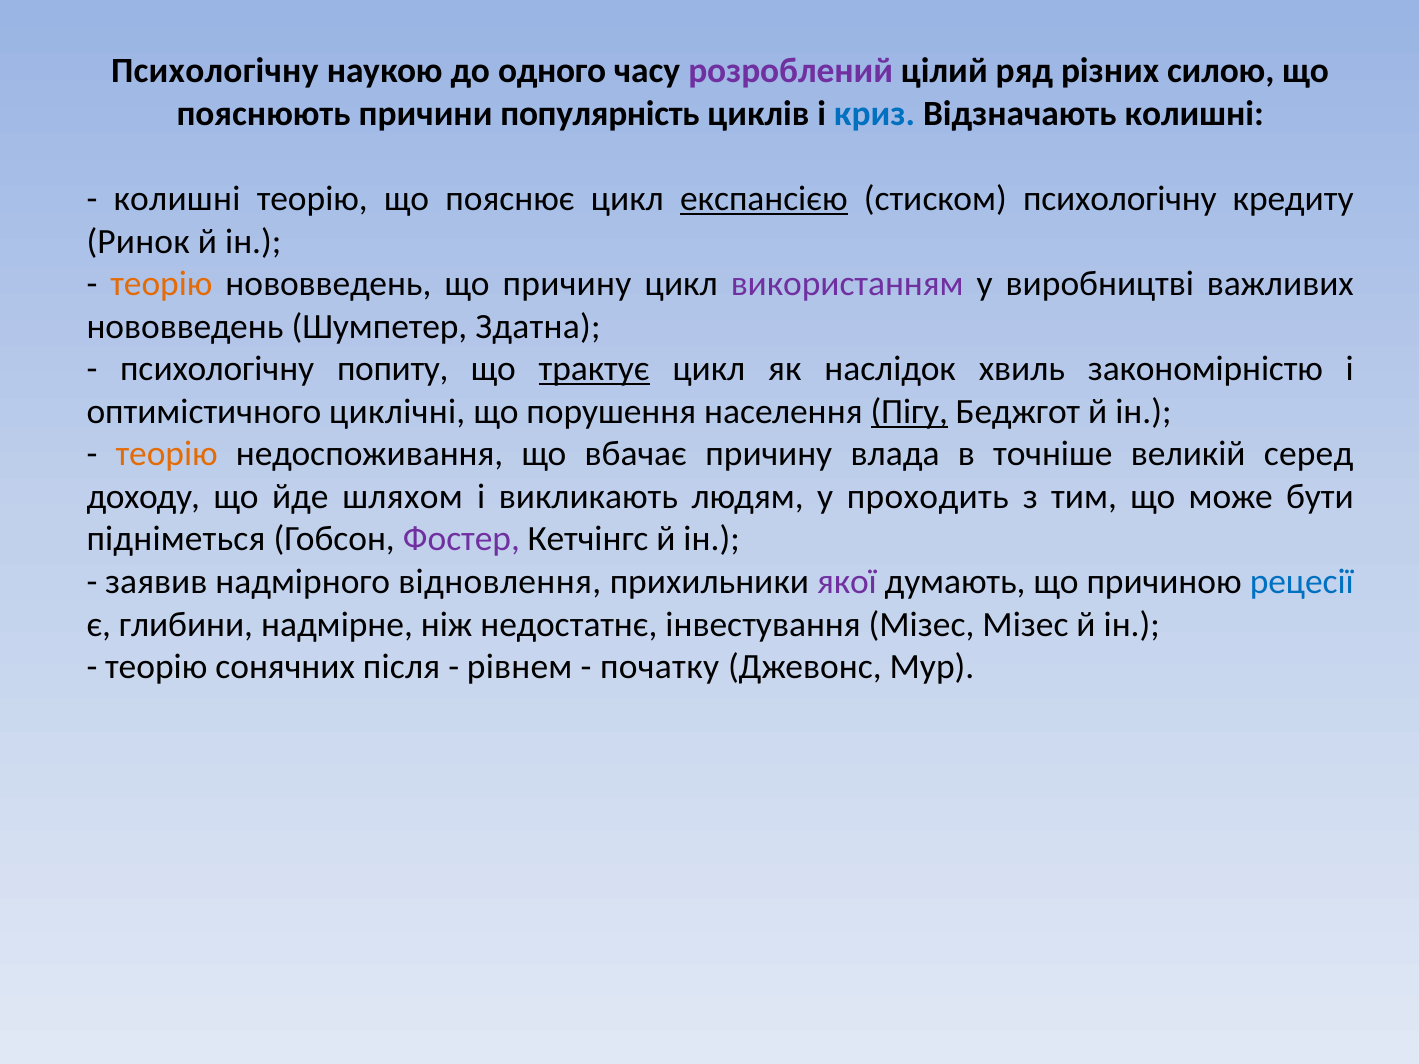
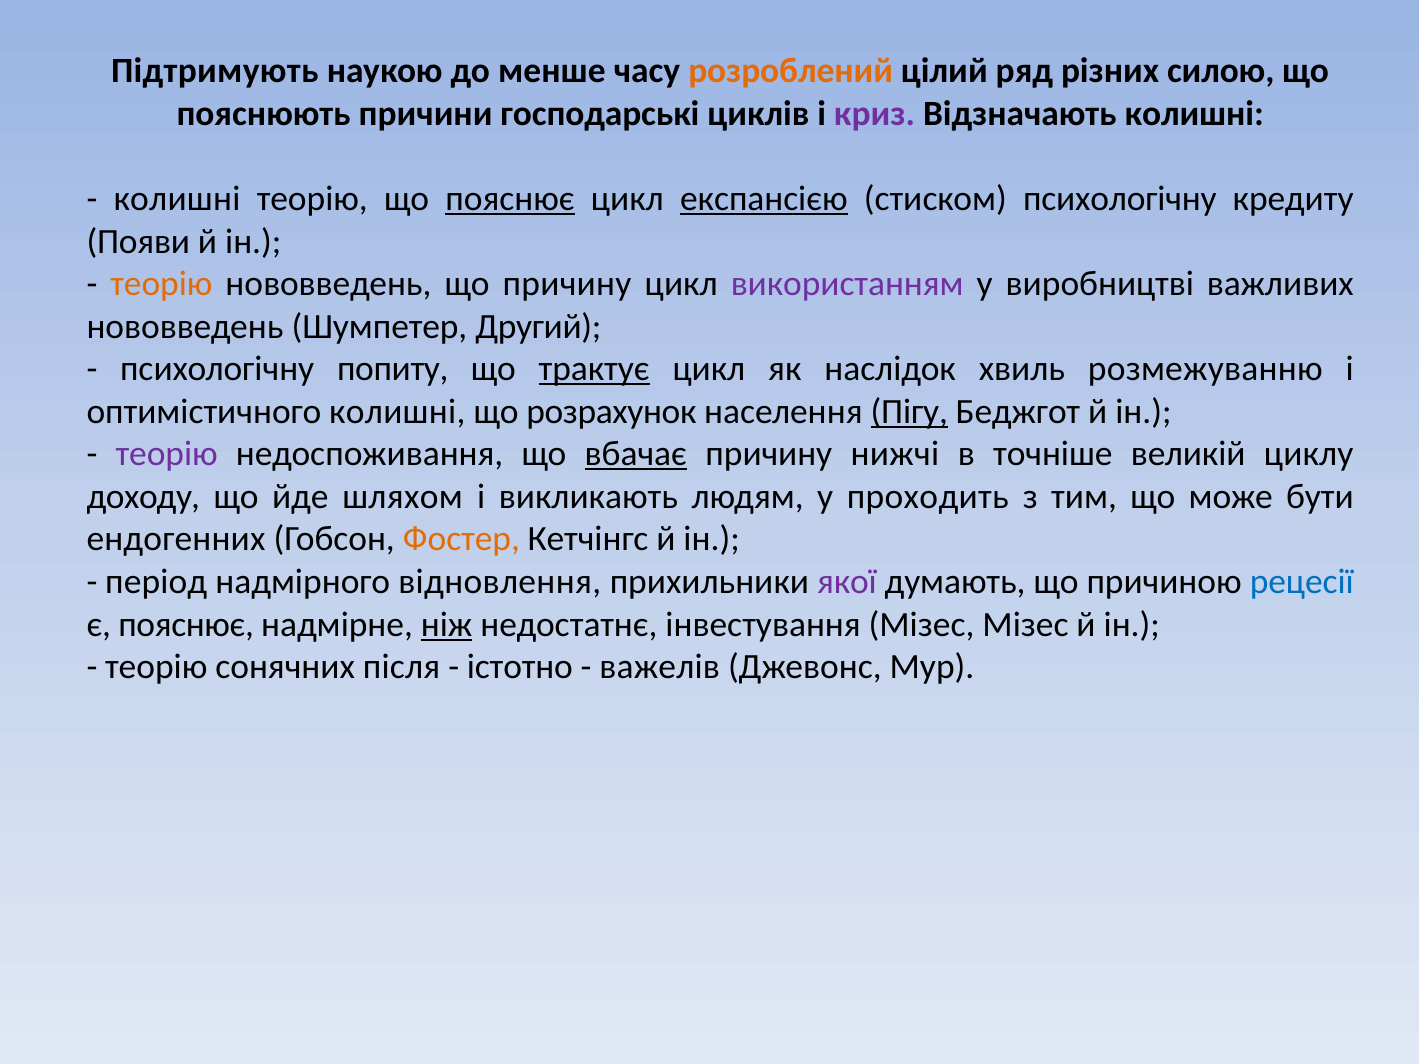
Психологічну: Психологічну -> Підтримують (215, 71)
одного: одного -> менше (552, 71)
розроблений colour: purple -> orange (791, 71)
популярність: популярність -> господарські (600, 114)
криз colour: blue -> purple (874, 114)
пояснює underline: none -> present (510, 199)
Ринок: Ринок -> Появи (138, 241)
Здатна: Здатна -> Другий (538, 327)
закономірністю: закономірністю -> розмежуванню (1205, 369)
оптимістичного циклічні: циклічні -> колишні (397, 412)
порушення: порушення -> розрахунок (611, 412)
теорію colour: orange -> purple (167, 454)
вбачає underline: none -> present (636, 454)
влада: влада -> нижчі (895, 454)
серед: серед -> циклу (1309, 454)
підніметься: підніметься -> ендогенних (176, 539)
Фостер colour: purple -> orange (461, 539)
заявив: заявив -> період (156, 582)
є глибини: глибини -> пояснює (186, 625)
ніж underline: none -> present (447, 625)
рівнем: рівнем -> істотно (520, 667)
початку: початку -> важелів (660, 667)
